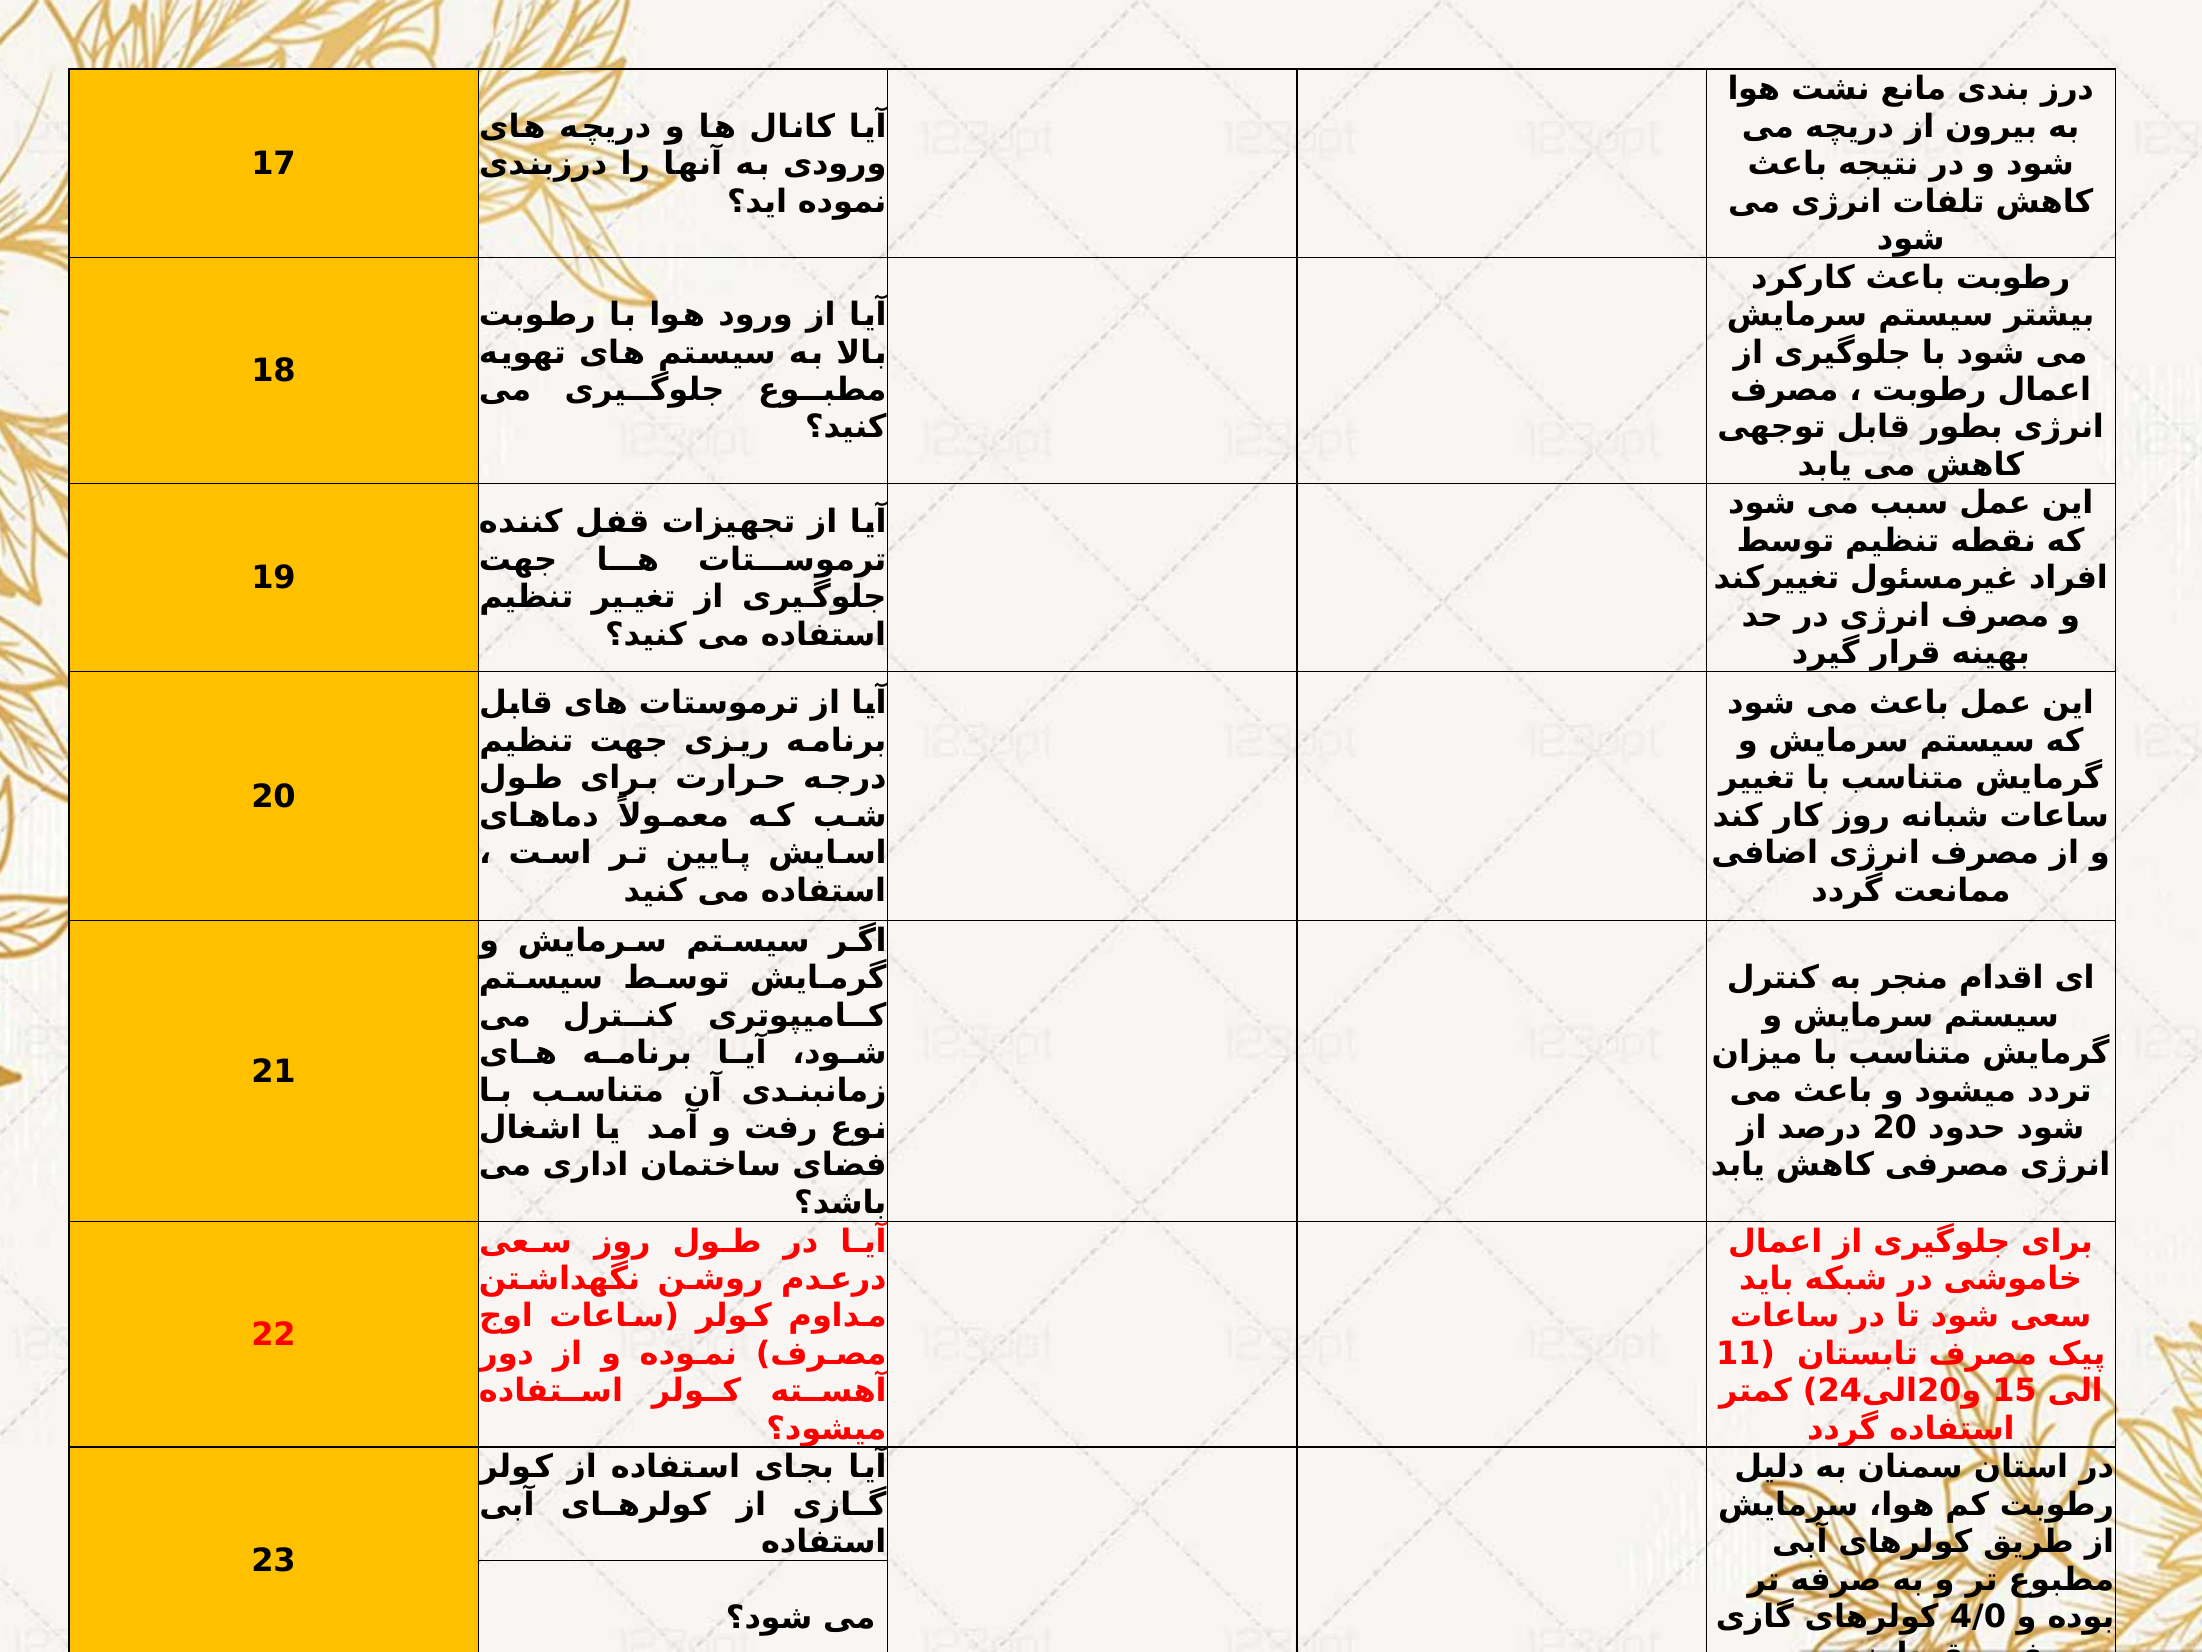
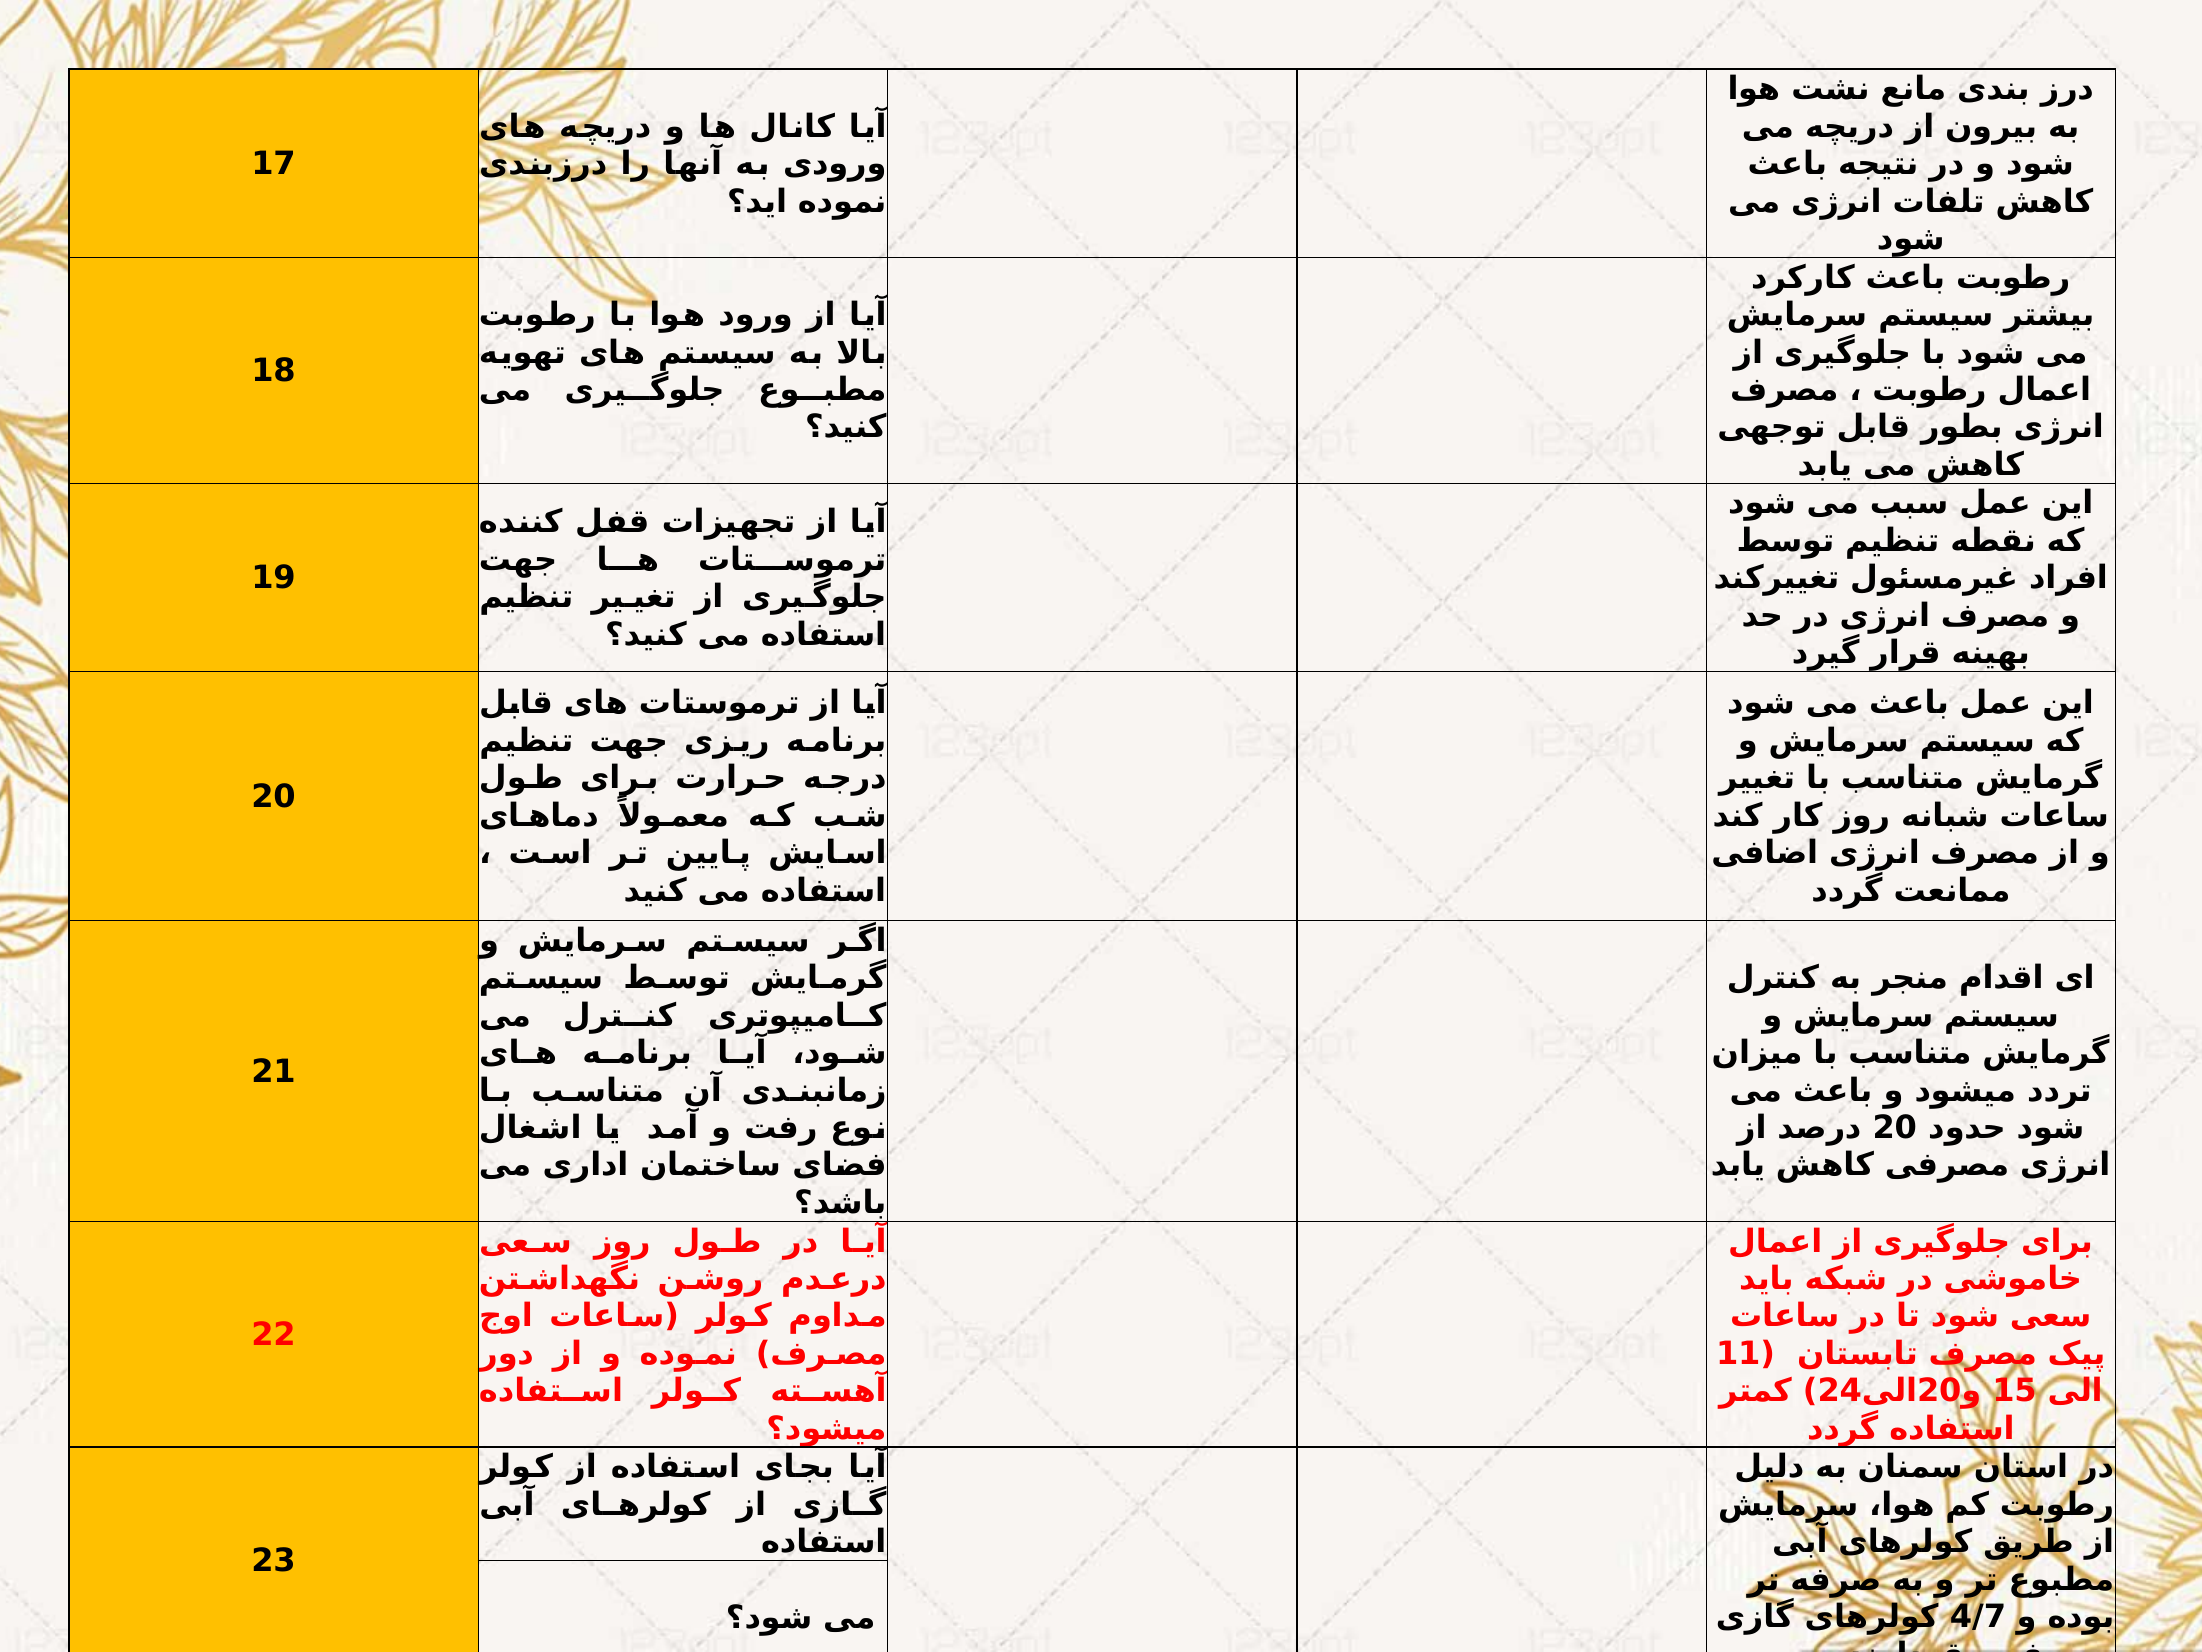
4/0: 4/0 -> 4/7 (1978, 1617)
